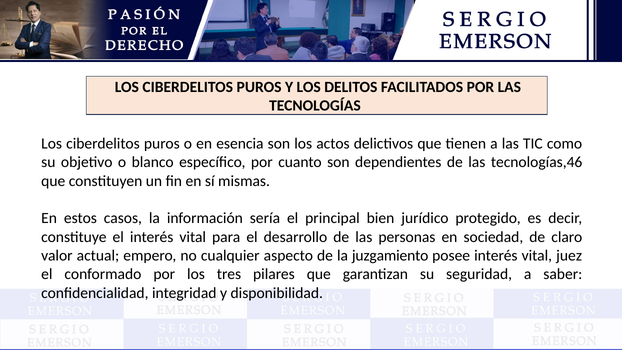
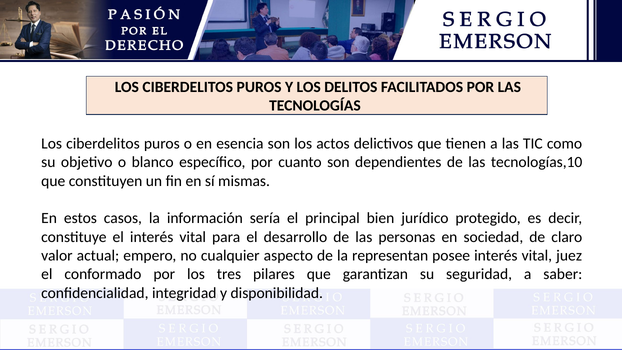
tecnologías,46: tecnologías,46 -> tecnologías,10 (537, 162)
juzgamiento: juzgamiento -> representan (390, 255)
